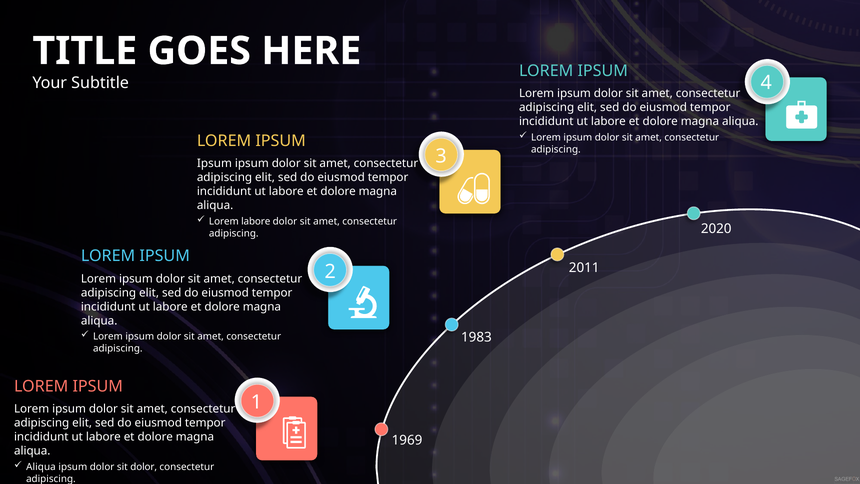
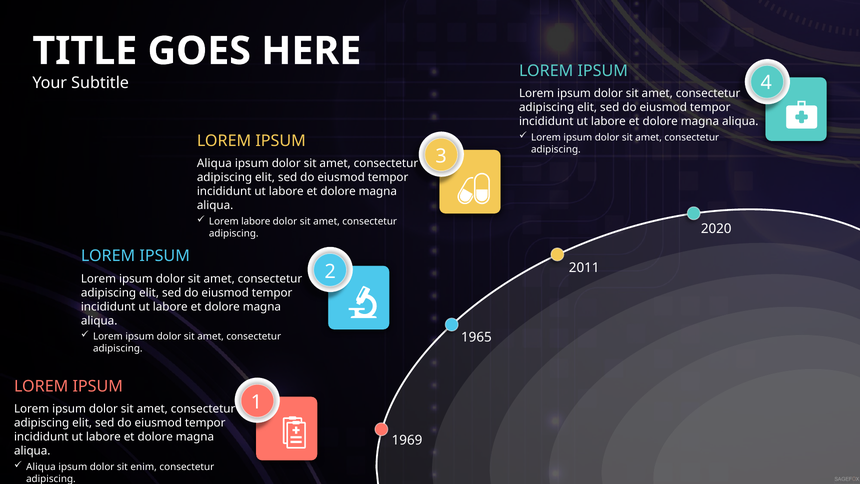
Ipsum: Ipsum -> Aliqua (214, 163)
1983: 1983 -> 1965 (476, 337)
sit dolor: dolor -> enim (144, 467)
